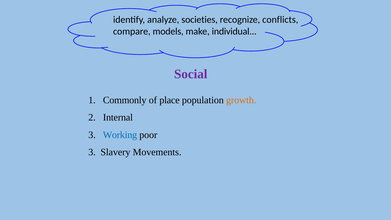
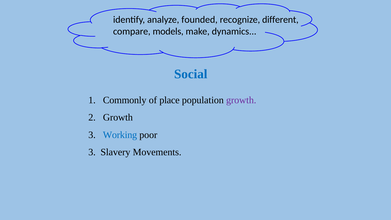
societies: societies -> founded (200, 20)
conflicts: conflicts -> different (280, 20)
individual: individual -> dynamics (234, 31)
Social colour: purple -> blue (191, 74)
growth colour: orange -> purple (241, 100)
Internal: Internal -> Growth (118, 117)
